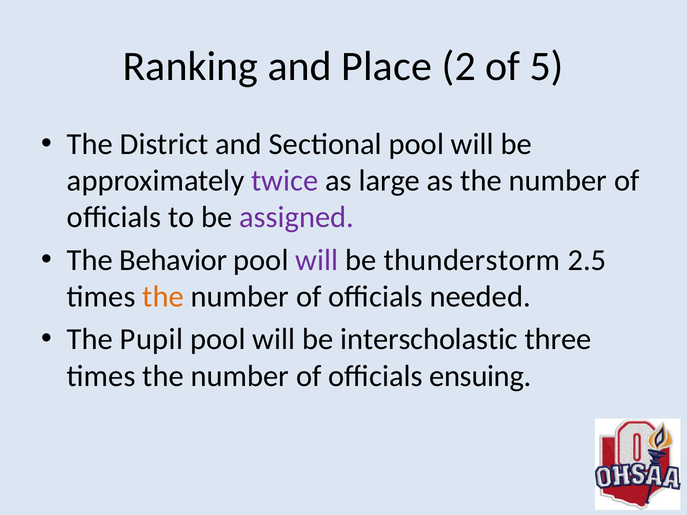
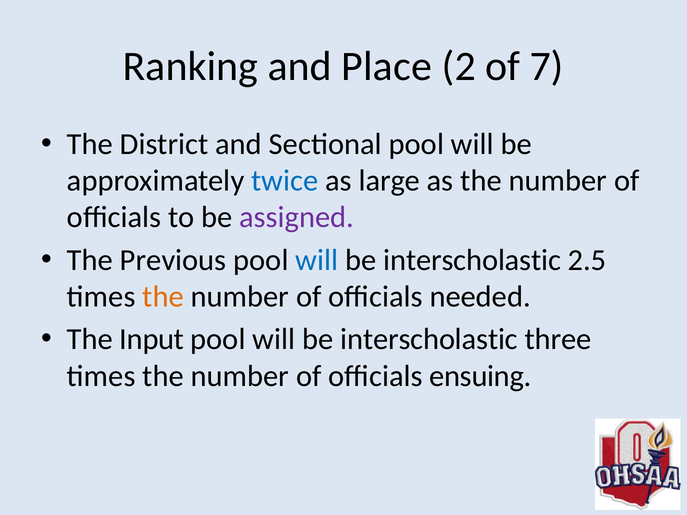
5: 5 -> 7 (547, 67)
twice colour: purple -> blue (285, 181)
Behavior: Behavior -> Previous (173, 260)
will colour: purple -> blue (317, 260)
thunderstorm: thunderstorm -> interscholastic (472, 260)
Pupil: Pupil -> Input (152, 340)
